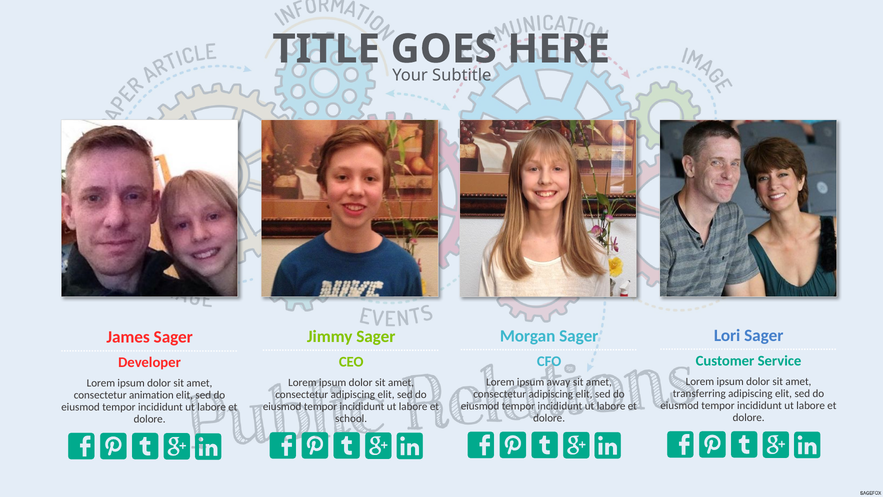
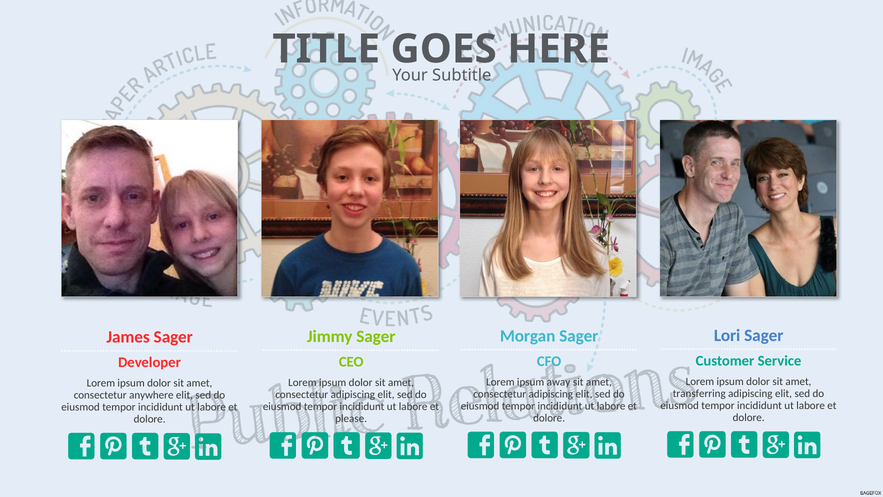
animation: animation -> anywhere (151, 395)
school: school -> please (351, 418)
